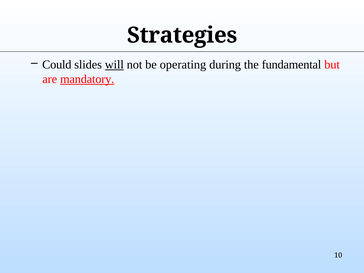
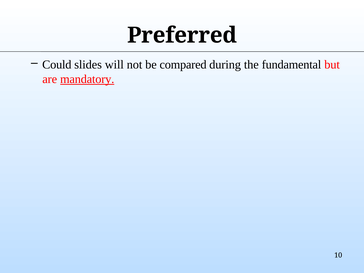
Strategies: Strategies -> Preferred (182, 35)
will underline: present -> none (114, 65)
operating: operating -> compared (183, 65)
